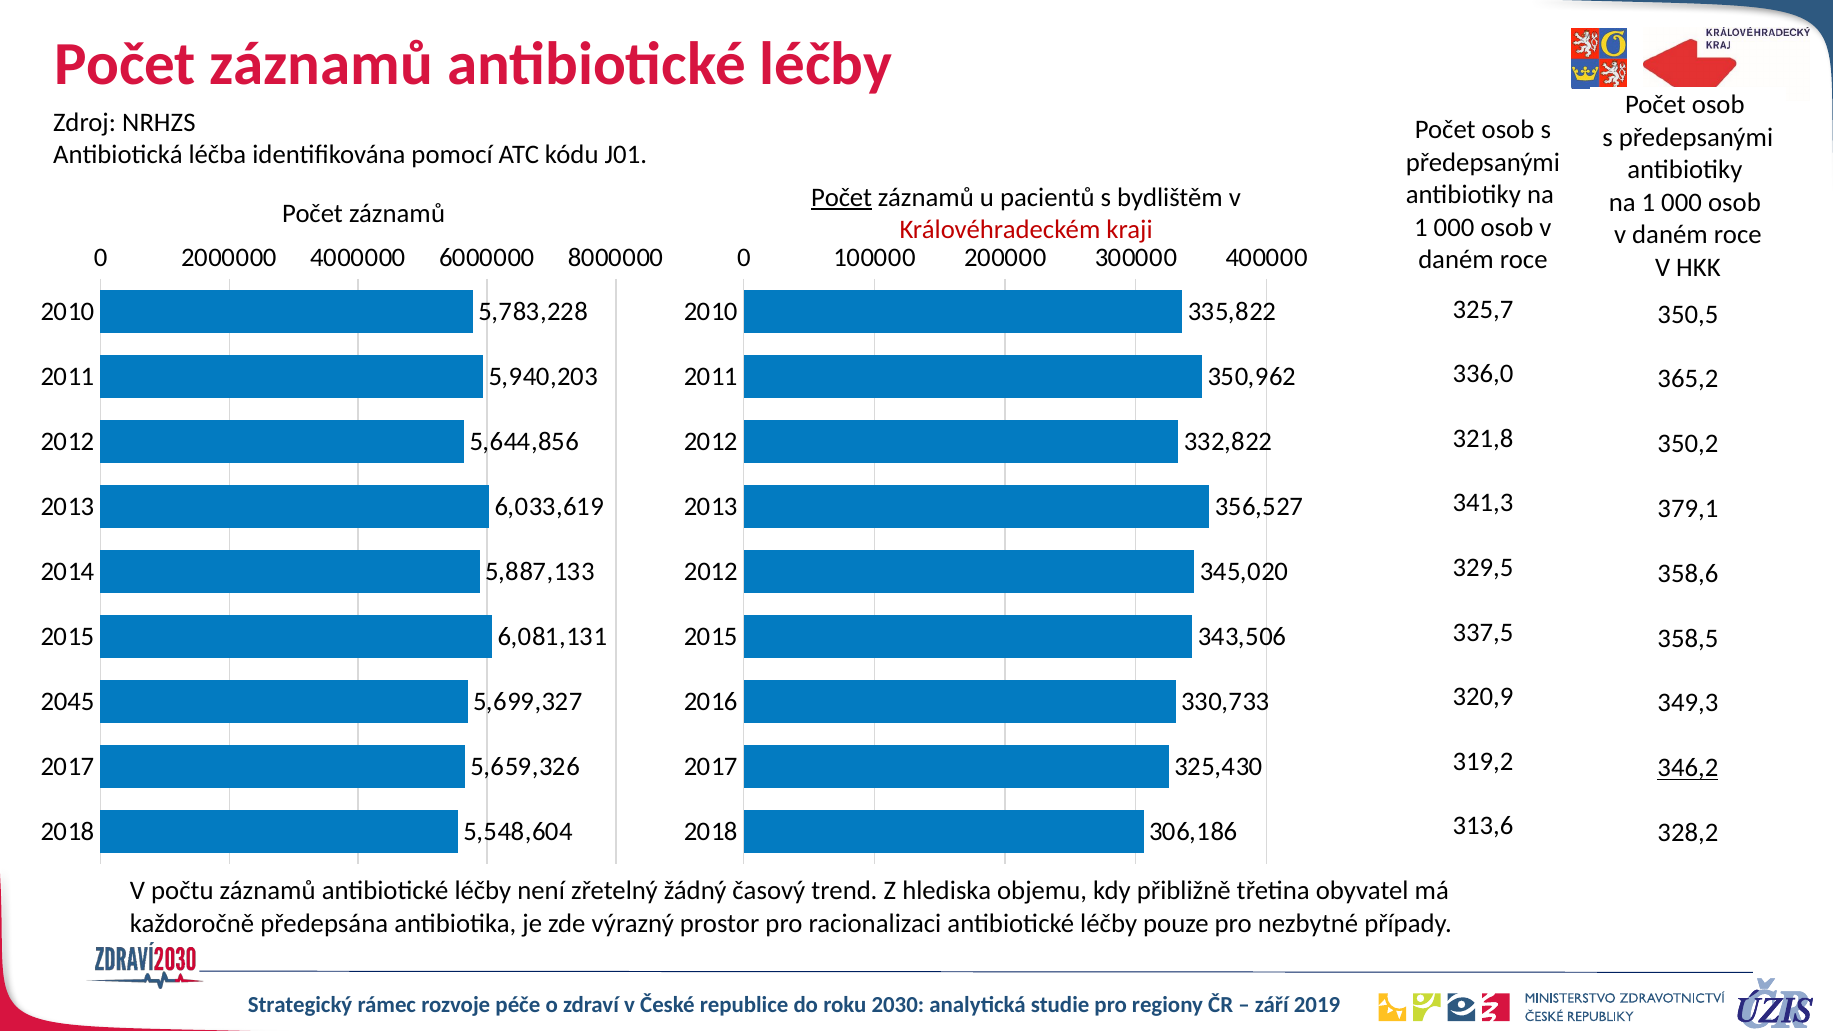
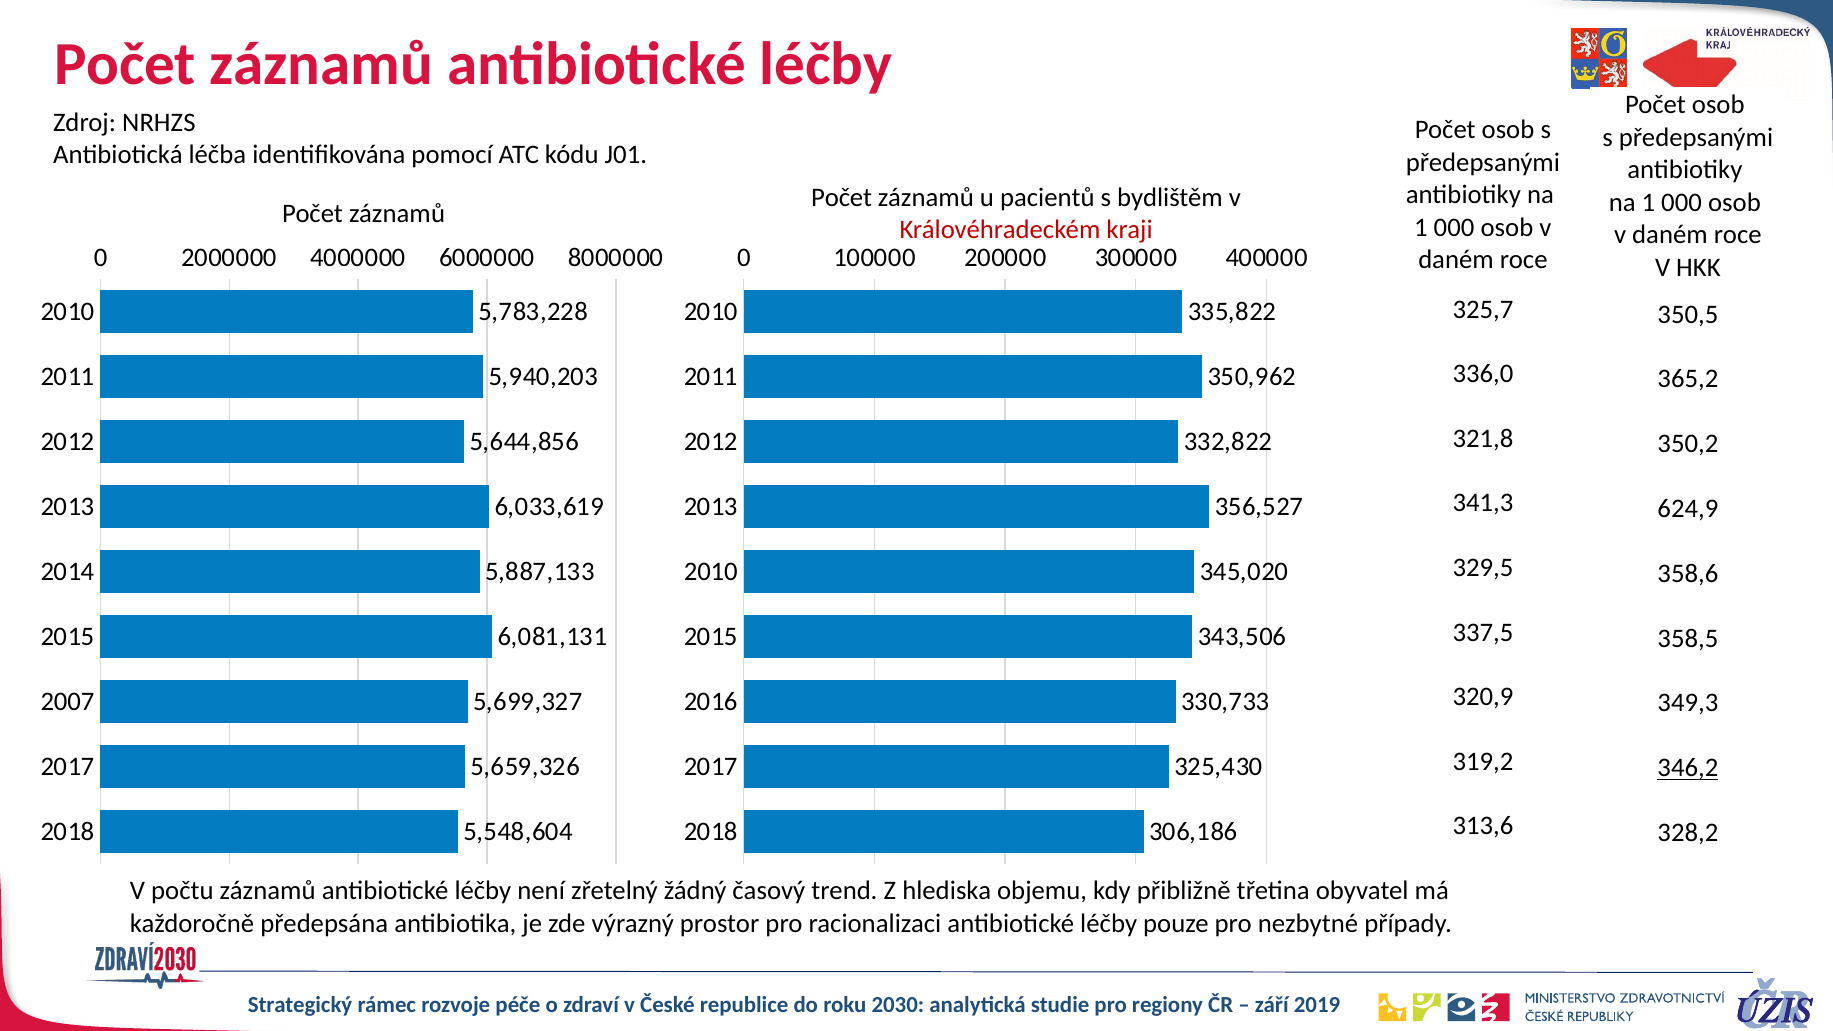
Počet underline: present -> none (842, 198)
379,1: 379,1 -> 624,9 (1688, 509)
2012: 2012 -> 2010 (711, 572)
2045: 2045 -> 2007 (67, 702)
